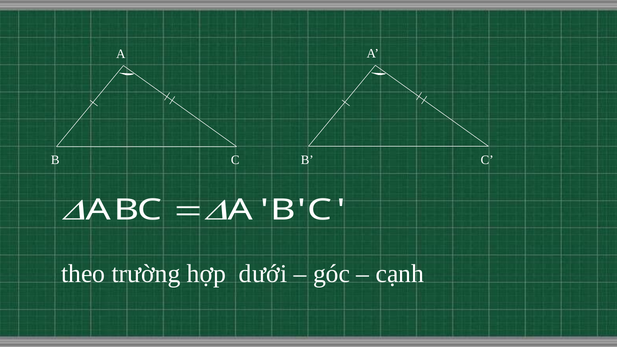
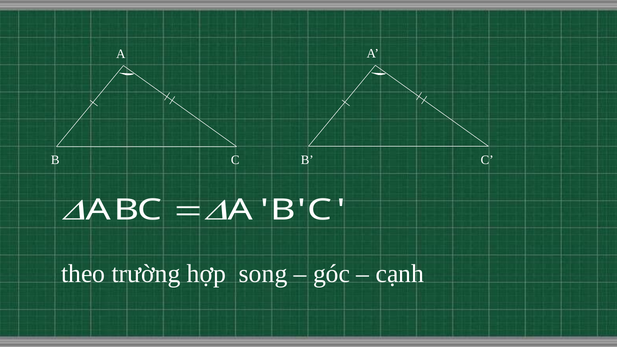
dưới: dưới -> song (263, 274)
